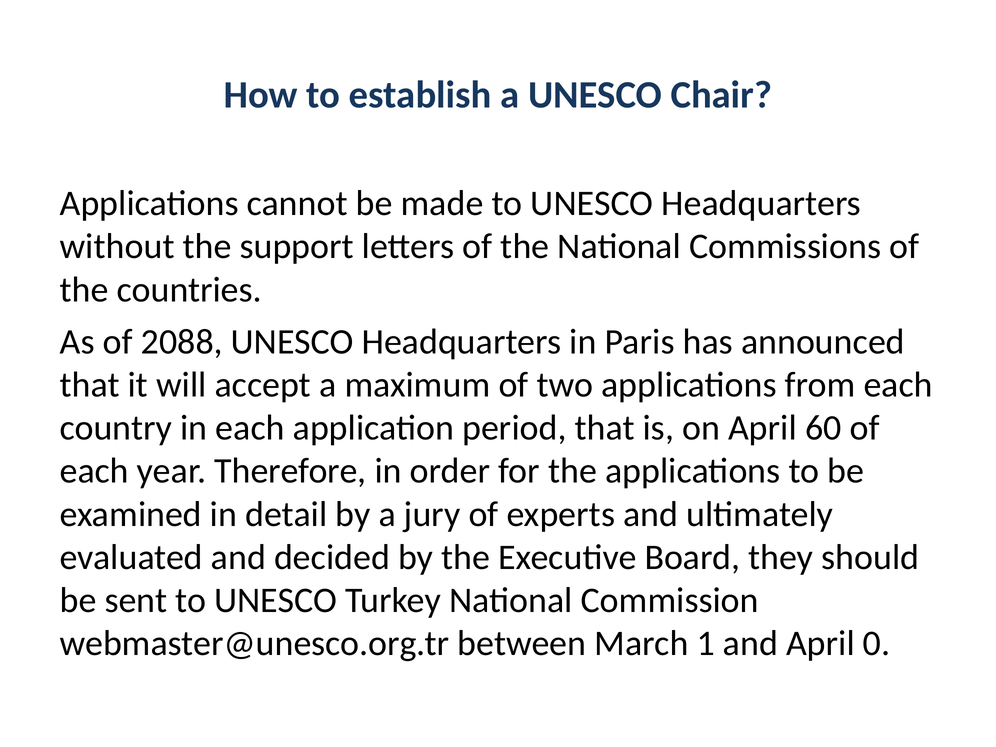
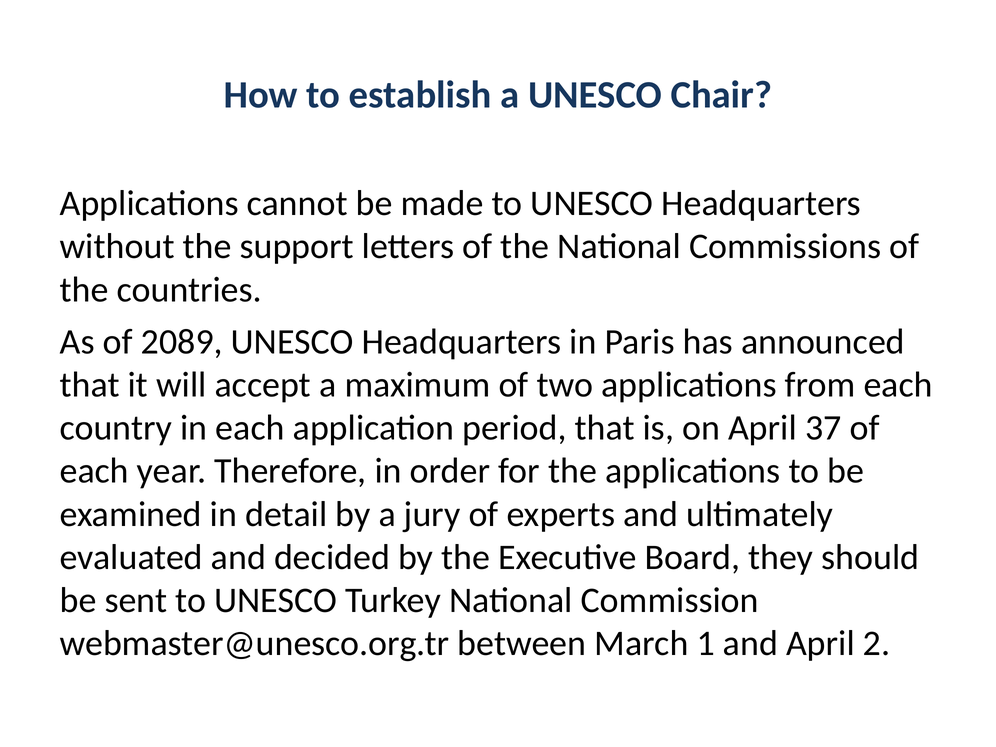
2088: 2088 -> 2089 (182, 342)
60: 60 -> 37 (823, 428)
0: 0 -> 2 (877, 644)
